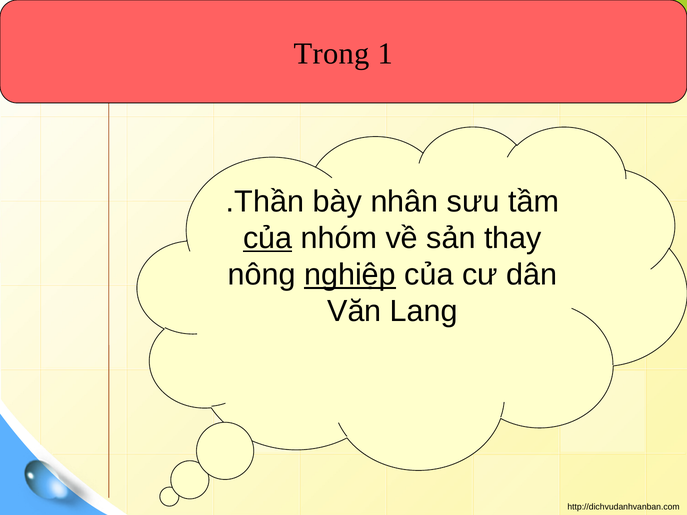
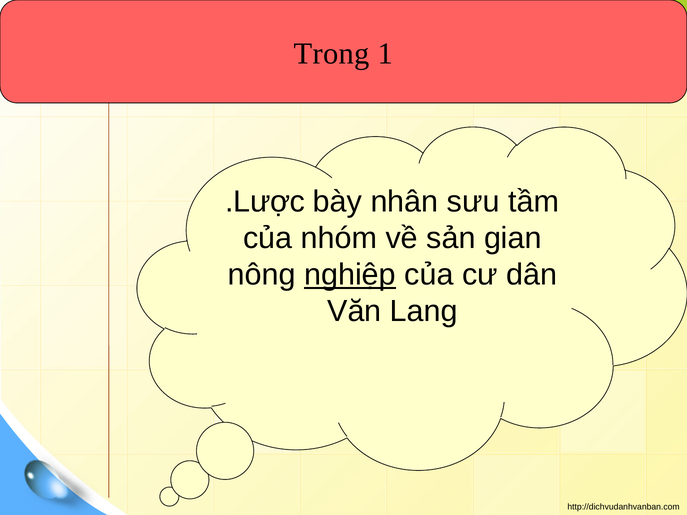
.Thần: .Thần -> .Lược (265, 202)
của underline: present -> none (268, 238)
thay: thay -> gian (513, 238)
